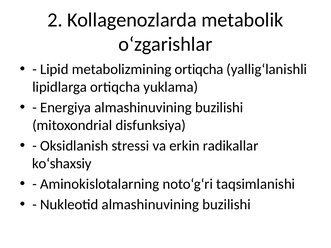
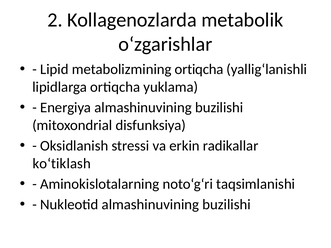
ko‘shaxsiy: ko‘shaxsiy -> ko‘tiklash (62, 164)
